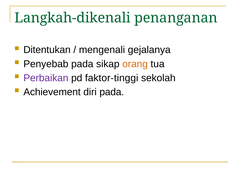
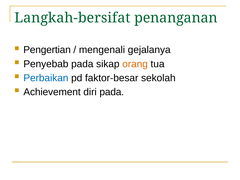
Langkah-dikenali: Langkah-dikenali -> Langkah-bersifat (72, 18)
Ditentukan: Ditentukan -> Pengertian (47, 50)
Perbaikan colour: purple -> blue (46, 78)
faktor-tinggi: faktor-tinggi -> faktor-besar (112, 78)
